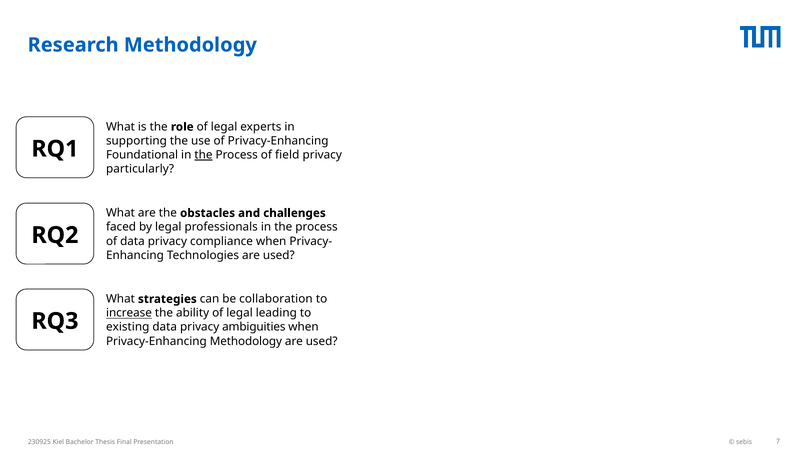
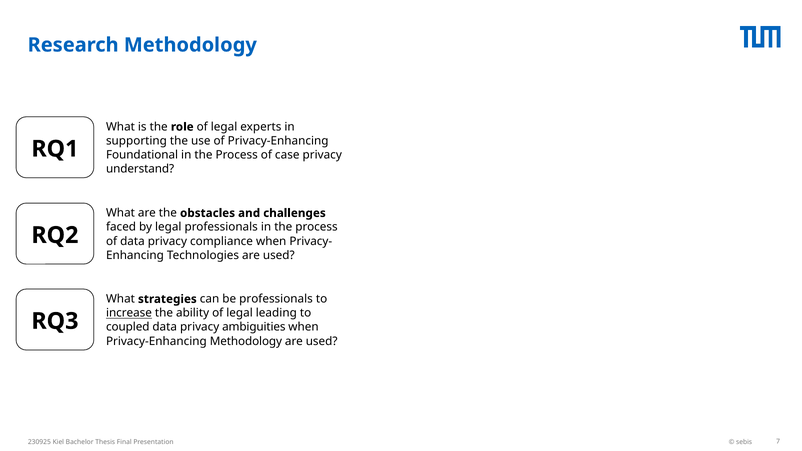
the underline: present -> none (203, 155)
field: field -> case (287, 155)
particularly: particularly -> understand (140, 169)
be collaboration: collaboration -> professionals (276, 299)
existing: existing -> coupled (128, 327)
